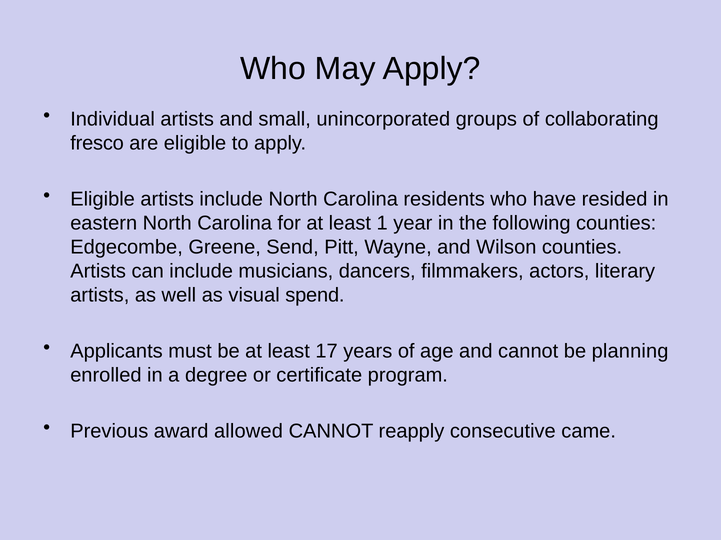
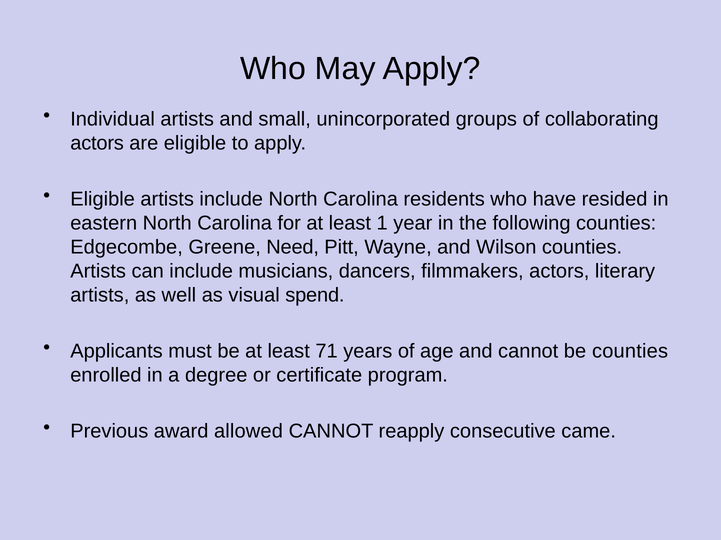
fresco: fresco -> actors (97, 143)
Send: Send -> Need (293, 247)
17: 17 -> 71 (327, 352)
be planning: planning -> counties (630, 352)
